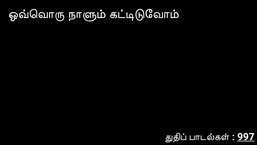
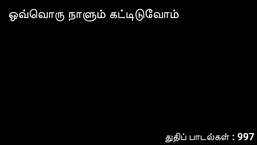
997 underline: present -> none (246, 136)
